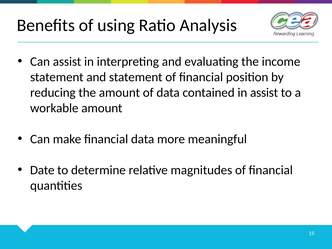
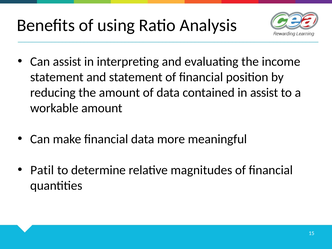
Date: Date -> Patil (42, 170)
